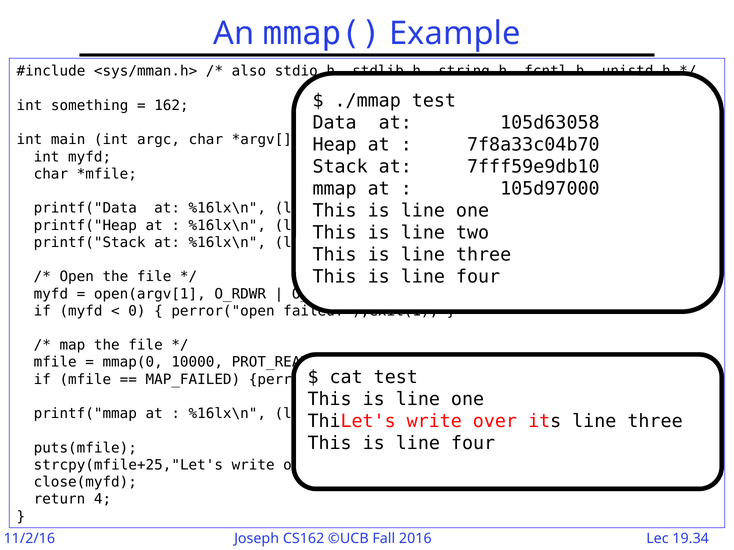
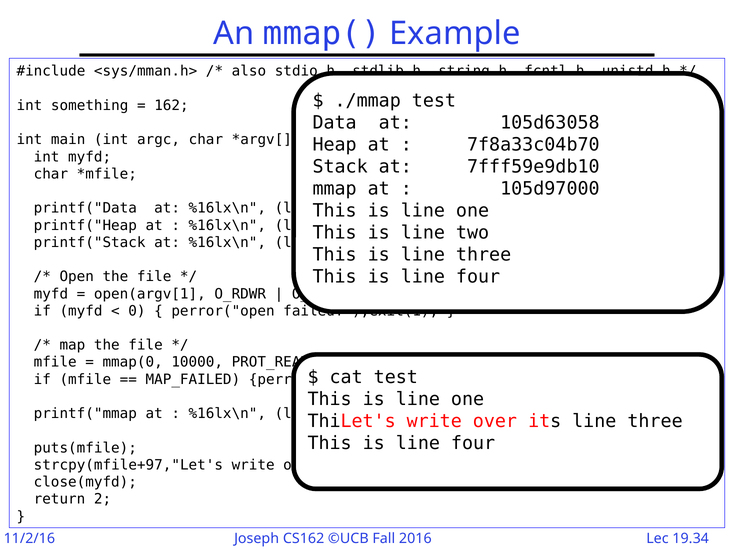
strcpy(mfile+25,"Let's: strcpy(mfile+25,"Let's -> strcpy(mfile+97,"Let's (128, 465)
4: 4 -> 2 (103, 500)
